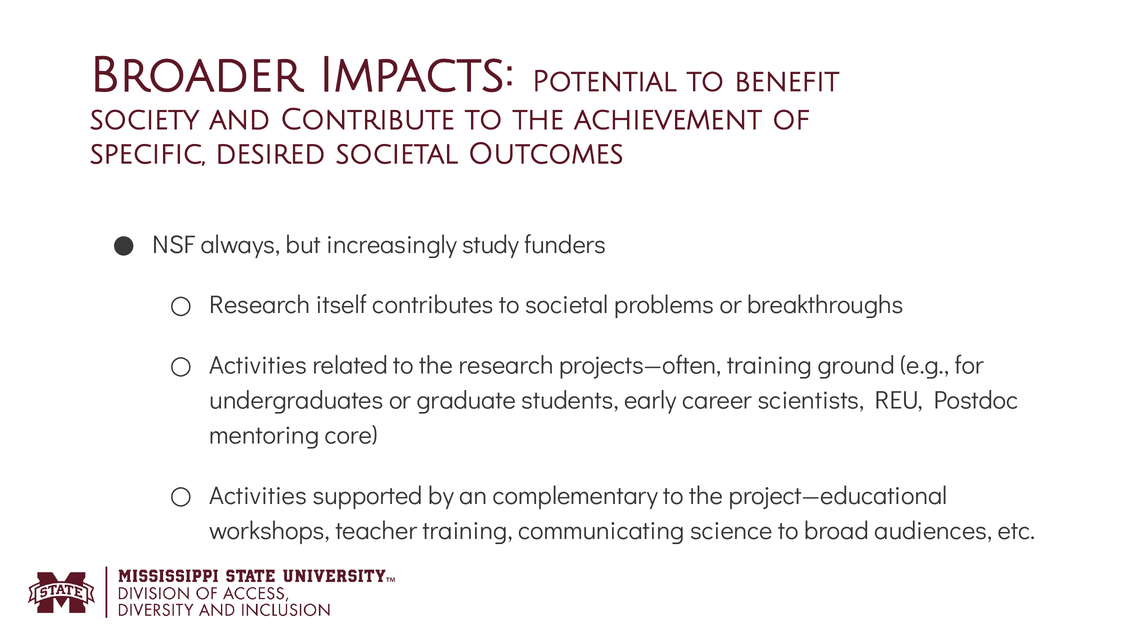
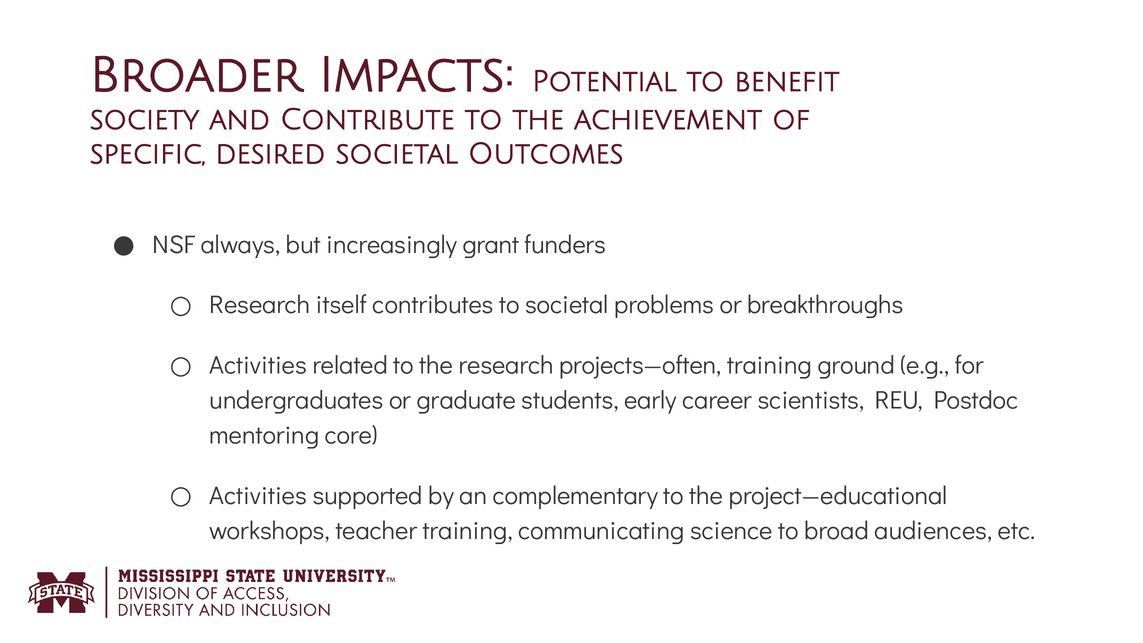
study: study -> grant (491, 245)
